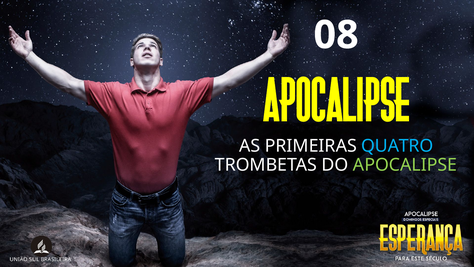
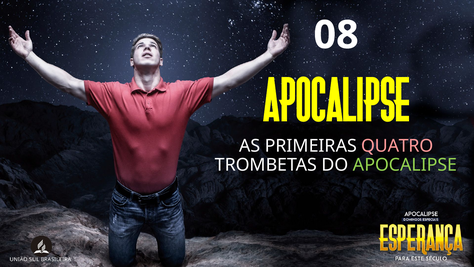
QUATRO colour: light blue -> pink (397, 146)
